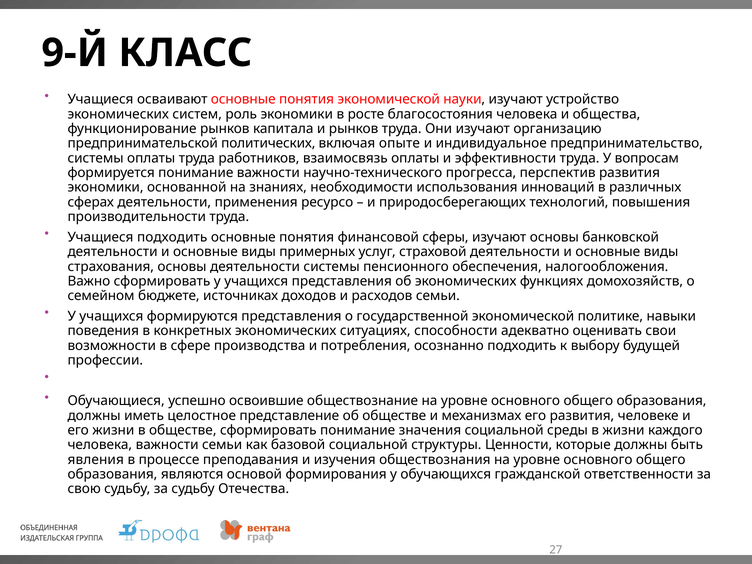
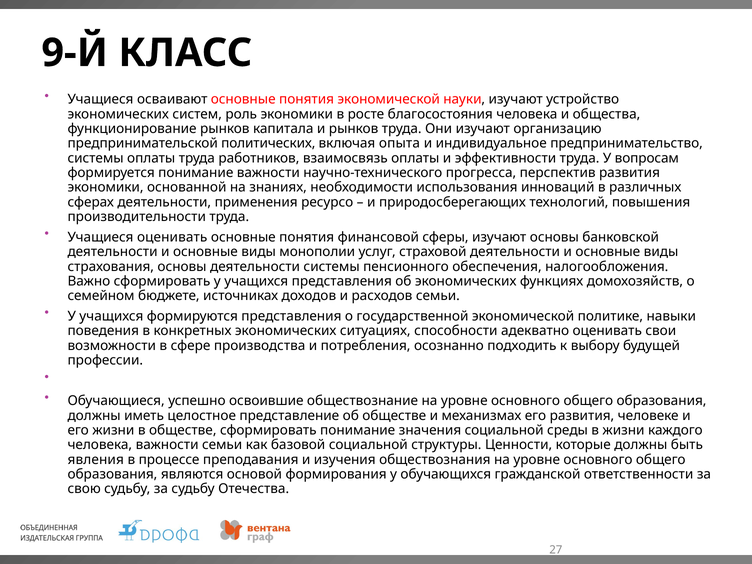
опыте: опыте -> опыта (399, 143)
Учащиеся подходить: подходить -> оценивать (172, 237)
примерных: примерных -> монополии (317, 252)
